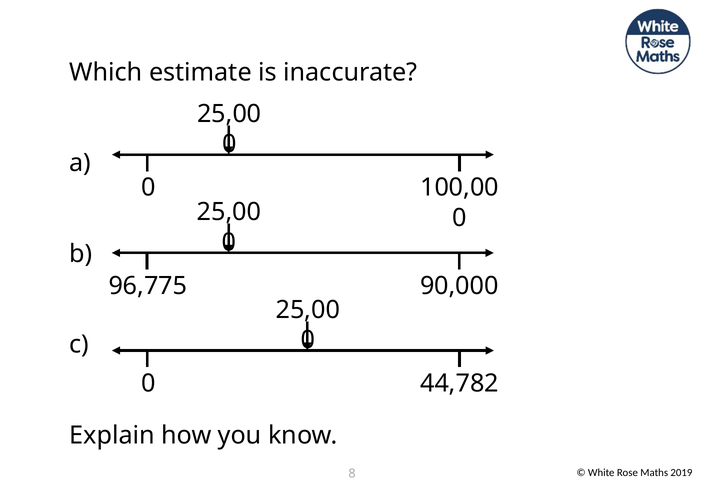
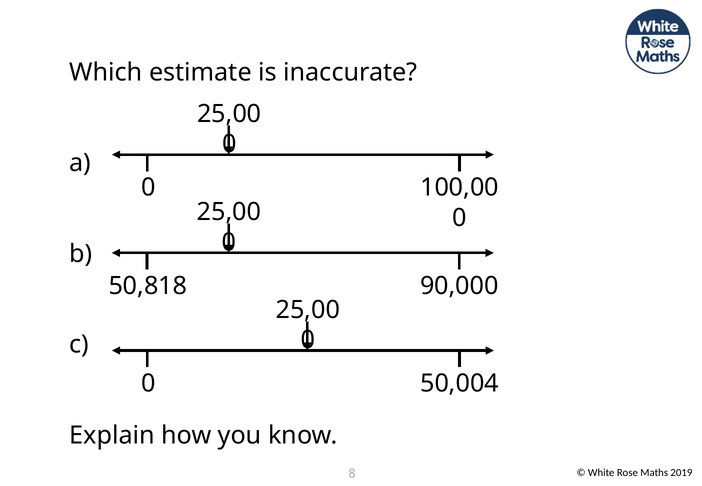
96,775: 96,775 -> 50,818 (148, 286)
44,782: 44,782 -> 50,004 (460, 383)
